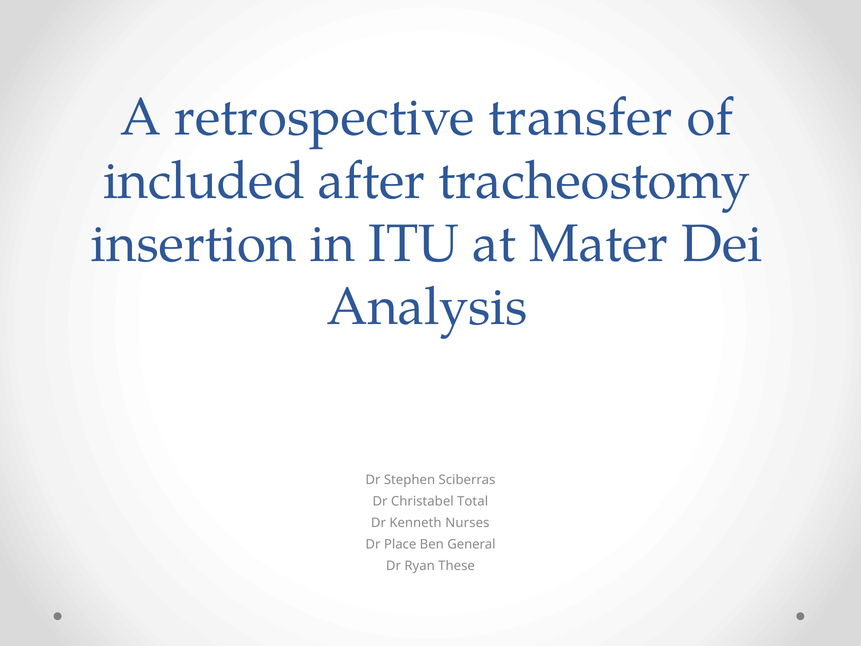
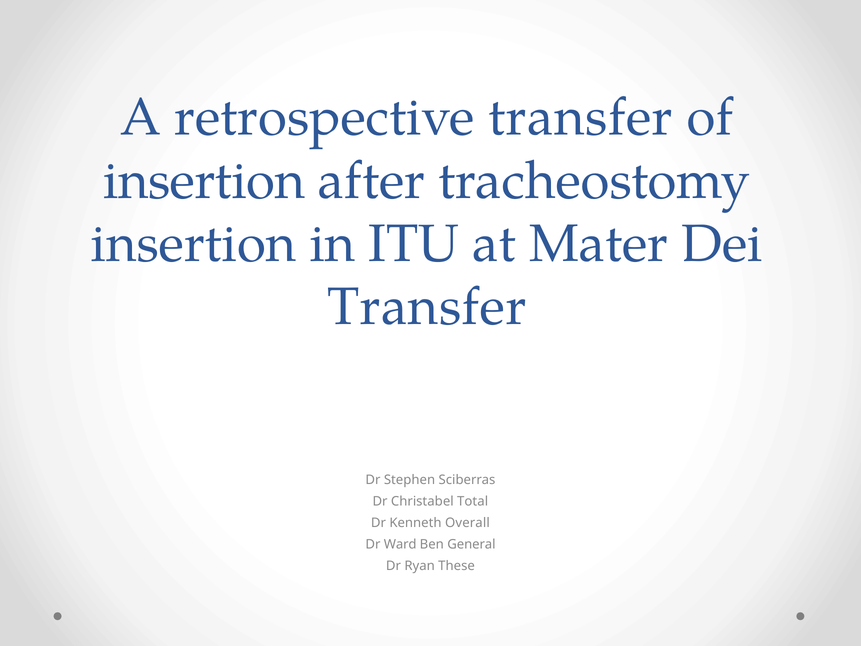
included: included -> insertion (204, 181)
Analysis: Analysis -> Transfer (427, 307)
Nurses: Nurses -> Overall (467, 523)
Place: Place -> Ward (400, 544)
